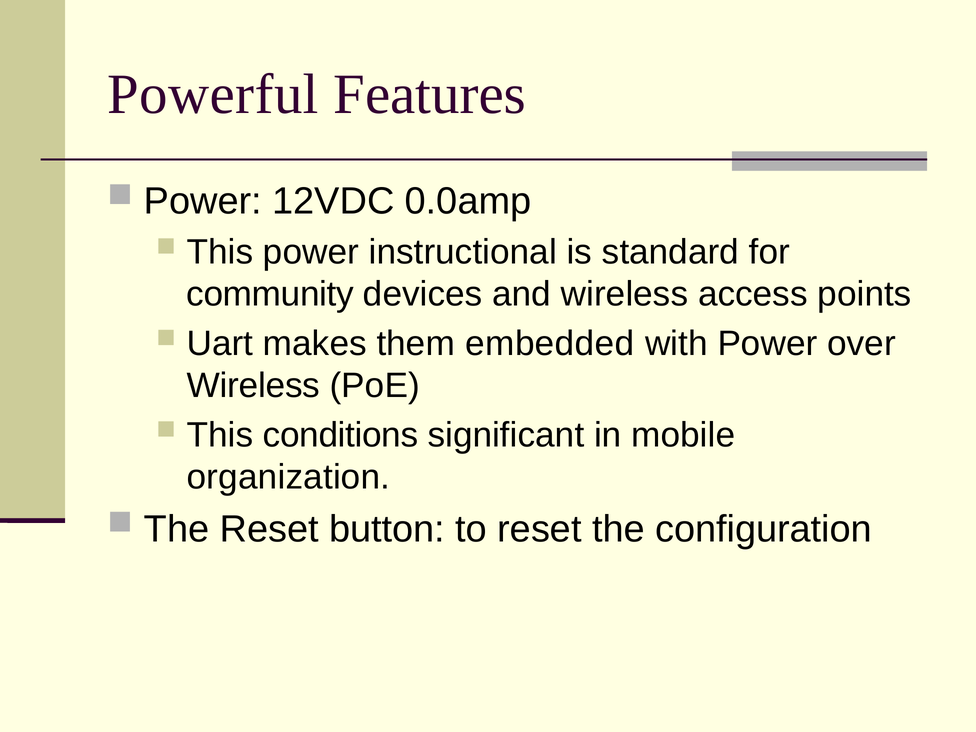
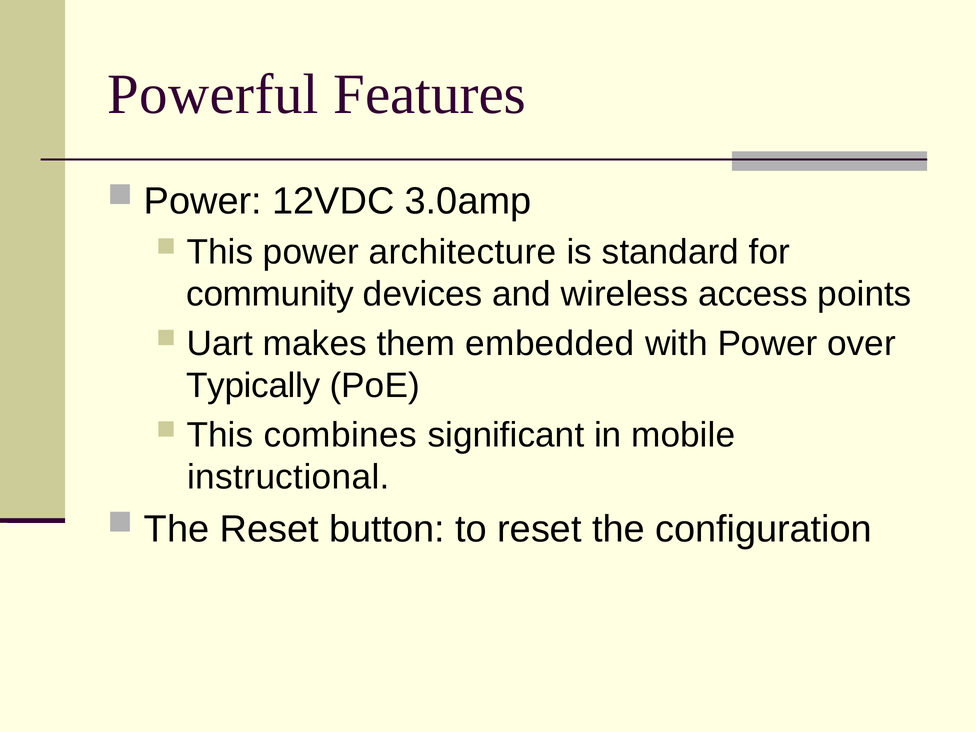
0.0amp: 0.0amp -> 3.0amp (468, 201)
instructional: instructional -> architecture (463, 252)
Wireless: Wireless -> Typically (253, 386)
conditions: conditions -> combines (340, 435)
organization: organization -> instructional (288, 477)
